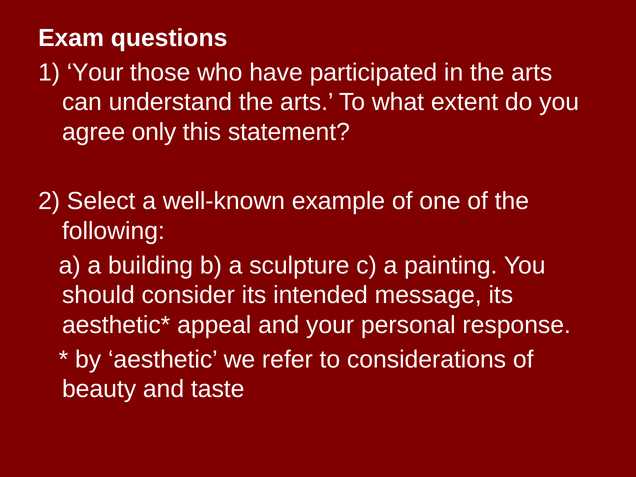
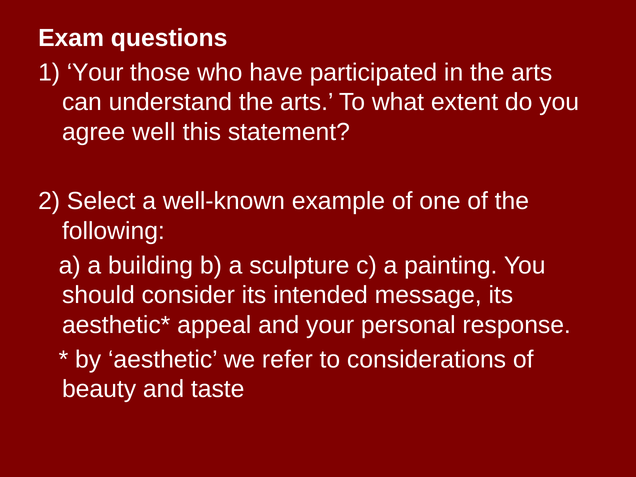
only: only -> well (154, 132)
